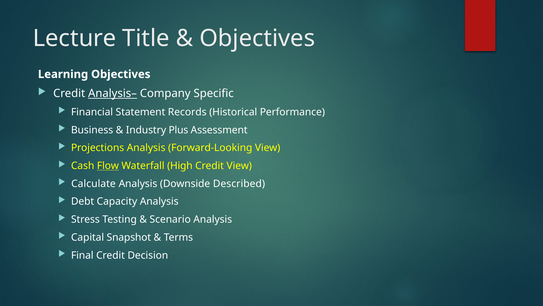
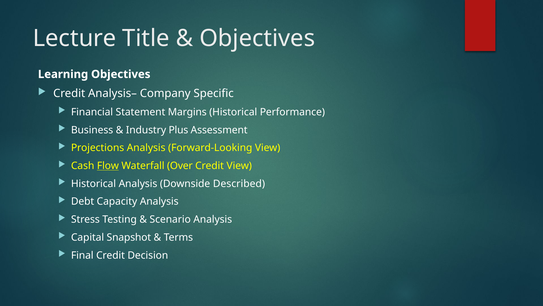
Analysis– underline: present -> none (112, 93)
Records: Records -> Margins (187, 112)
High: High -> Over (180, 166)
Calculate: Calculate -> Historical (94, 183)
